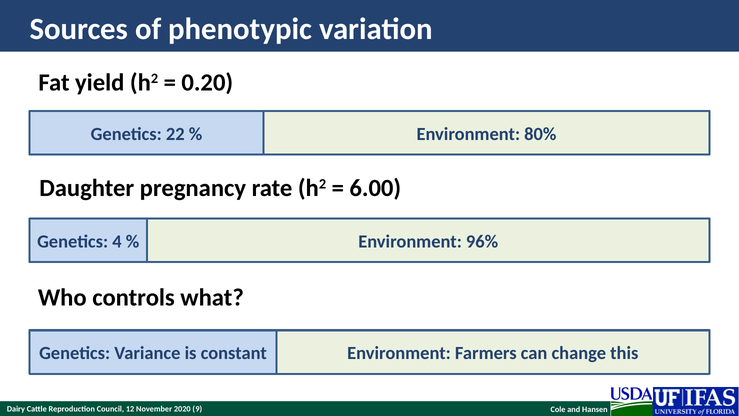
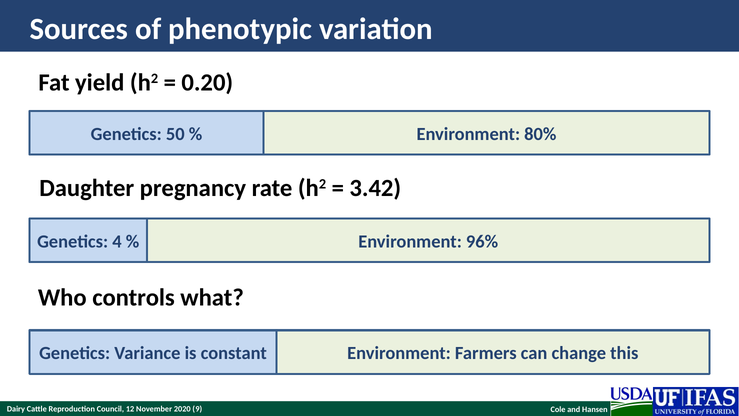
22: 22 -> 50 (175, 134)
6.00: 6.00 -> 3.42 (375, 188)
